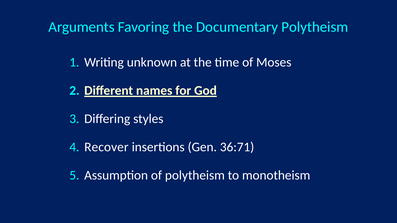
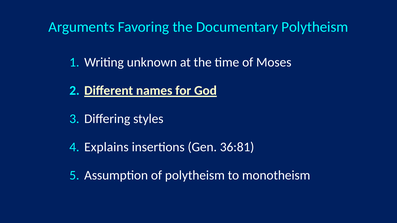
Recover: Recover -> Explains (106, 147)
36:71: 36:71 -> 36:81 (237, 147)
